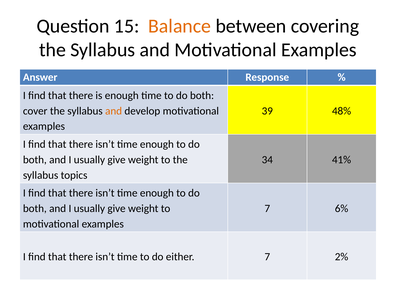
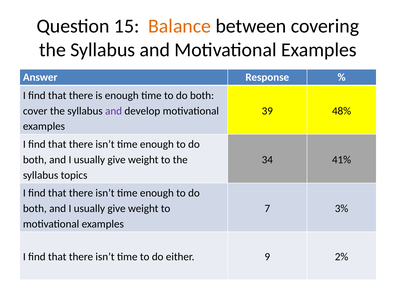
and colour: orange -> purple (114, 111)
6%: 6% -> 3% (342, 208)
either 7: 7 -> 9 (267, 257)
